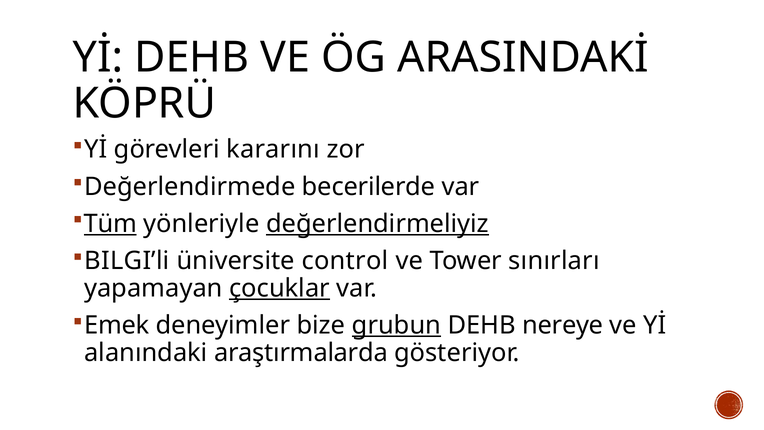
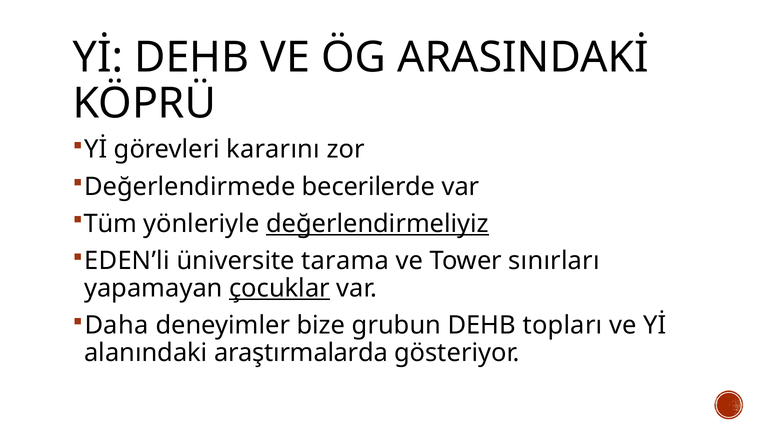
Tüm underline: present -> none (111, 224)
BILGI’li: BILGI’li -> EDEN’li (127, 261)
control: control -> tarama (345, 261)
Emek: Emek -> Daha (116, 325)
grubun underline: present -> none (397, 325)
nereye: nereye -> topları (563, 325)
